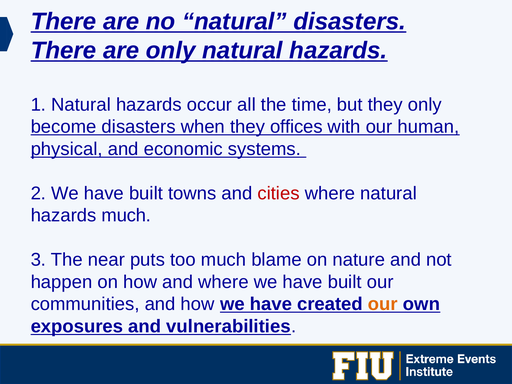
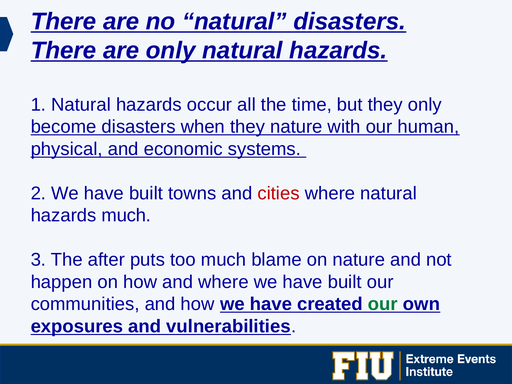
they offices: offices -> nature (296, 127)
near: near -> after (106, 260)
our colour: orange -> green (383, 304)
